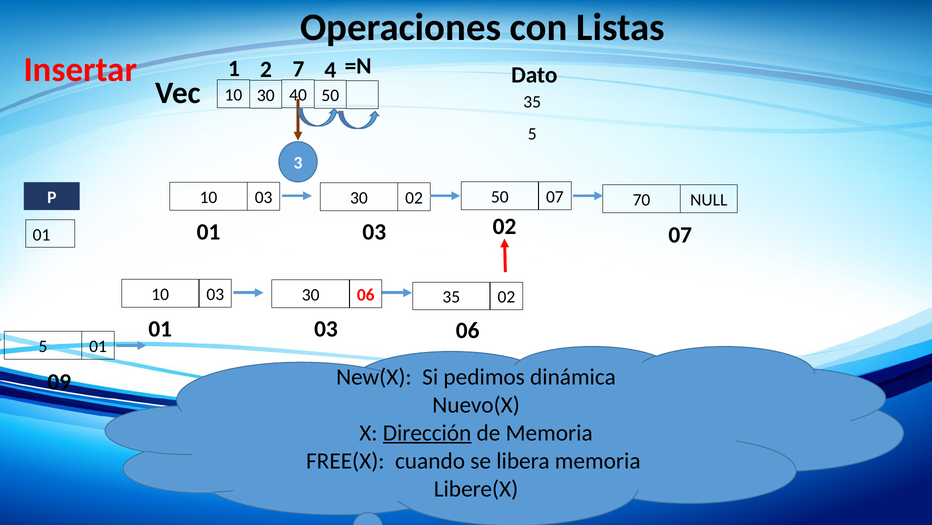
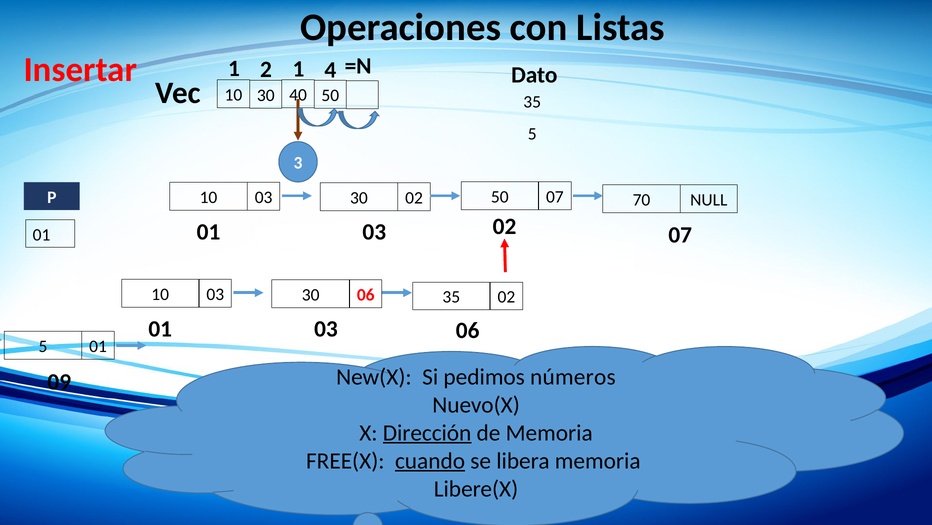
2 7: 7 -> 1 (298, 69)
dinámica: dinámica -> números (573, 376)
cuando underline: none -> present (430, 460)
